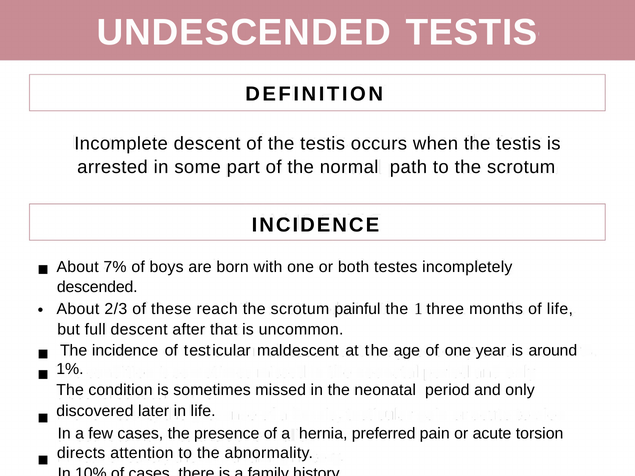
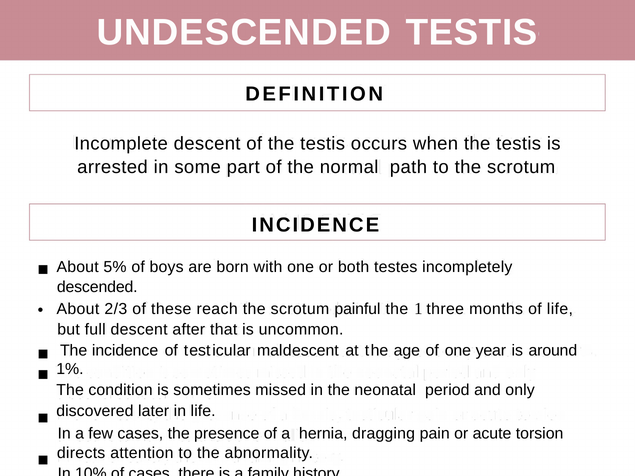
7%: 7% -> 5% (115, 267)
preferred: preferred -> dragging (384, 434)
